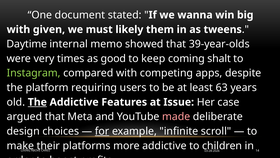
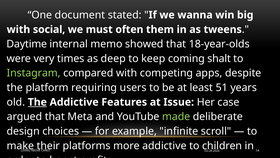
given: given -> social (49, 29)
likely: likely -> often (129, 29)
39-year-olds: 39-year-olds -> 18-year-olds (219, 44)
good: good -> deep (113, 58)
63: 63 -> 51 (222, 87)
made colour: pink -> light green (176, 116)
for underline: present -> none (102, 131)
